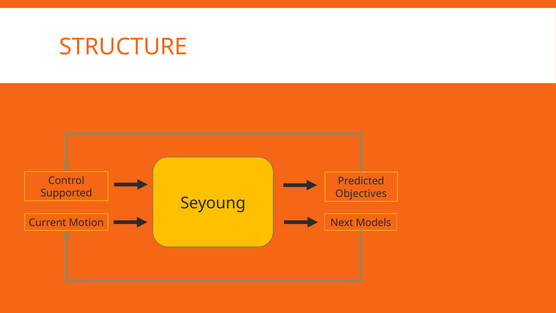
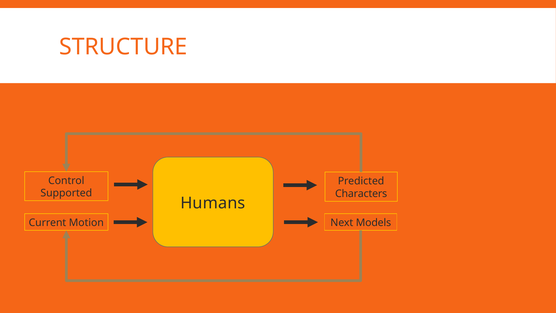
Objectives: Objectives -> Characters (361, 194)
Seyoung: Seyoung -> Humans (213, 203)
